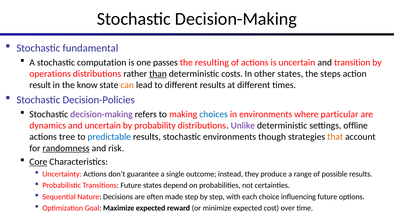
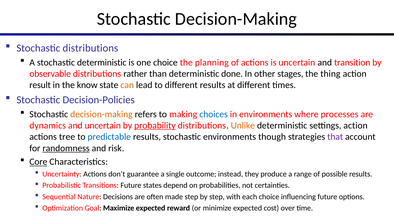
Stochastic fundamental: fundamental -> distributions (90, 48)
stochastic computation: computation -> deterministic (102, 62)
one passes: passes -> choice (165, 62)
resulting: resulting -> planning (212, 62)
operations: operations -> observable (50, 74)
than underline: present -> none (158, 74)
costs: costs -> done (232, 74)
other states: states -> stages (290, 74)
steps: steps -> thing (330, 74)
decision-making colour: purple -> orange (101, 114)
particular: particular -> processes (340, 114)
probability underline: none -> present (155, 125)
Unlike colour: purple -> orange (243, 125)
settings offline: offline -> action (355, 125)
that colour: orange -> purple (335, 137)
